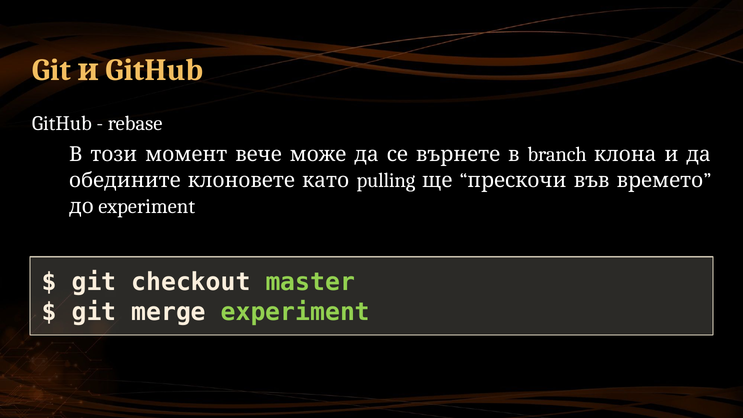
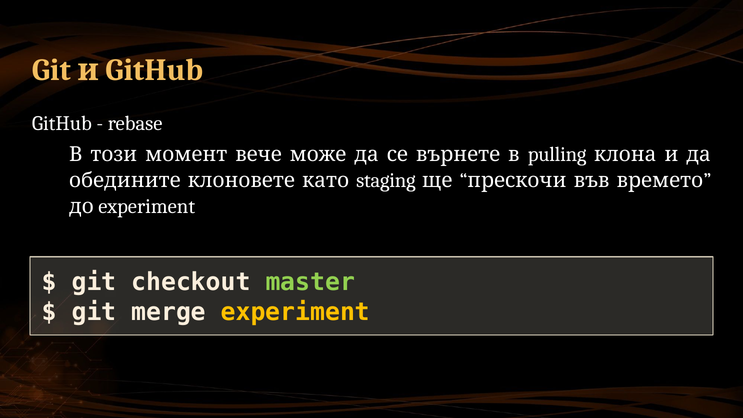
branch: branch -> pulling (557, 154)
pulling: pulling -> staging (386, 180)
experiment colour: light green -> yellow (295, 312)
